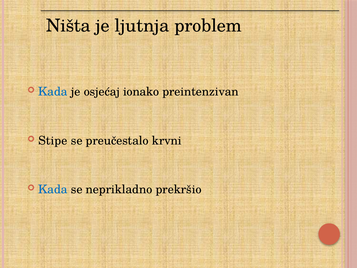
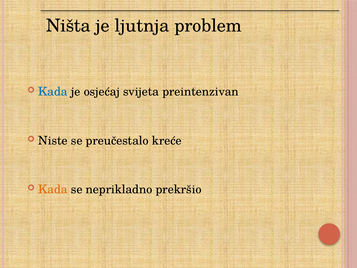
ionako: ionako -> svijeta (141, 92)
Stipe: Stipe -> Niste (53, 141)
krvni: krvni -> kreće (167, 141)
Kada colour: blue -> orange (53, 189)
